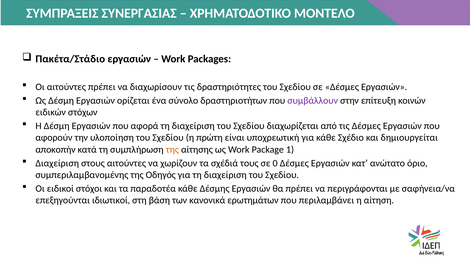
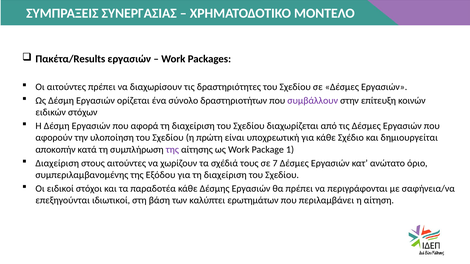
Πακέτα/Στάδιο: Πακέτα/Στάδιο -> Πακέτα/Results (70, 59)
της colour: orange -> purple (172, 150)
0: 0 -> 7 (275, 163)
Οδηγός: Οδηγός -> Εξόδου (161, 175)
κανονικά: κανονικά -> καλύπτει (207, 201)
